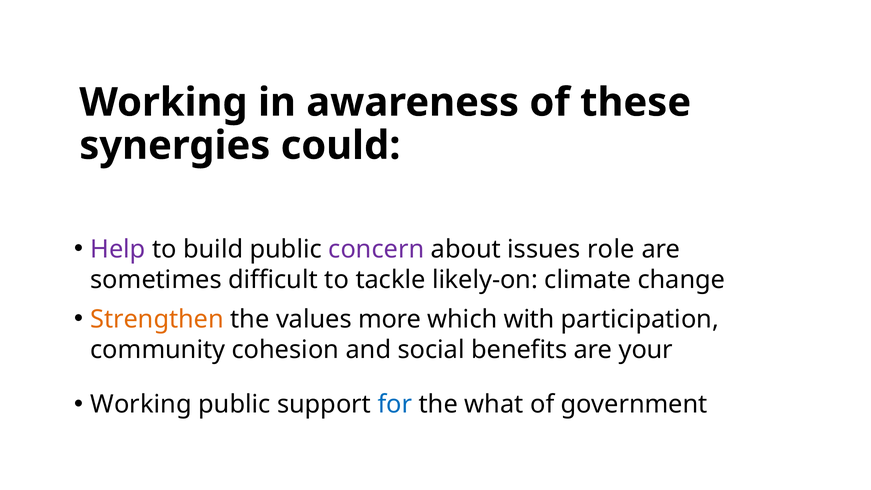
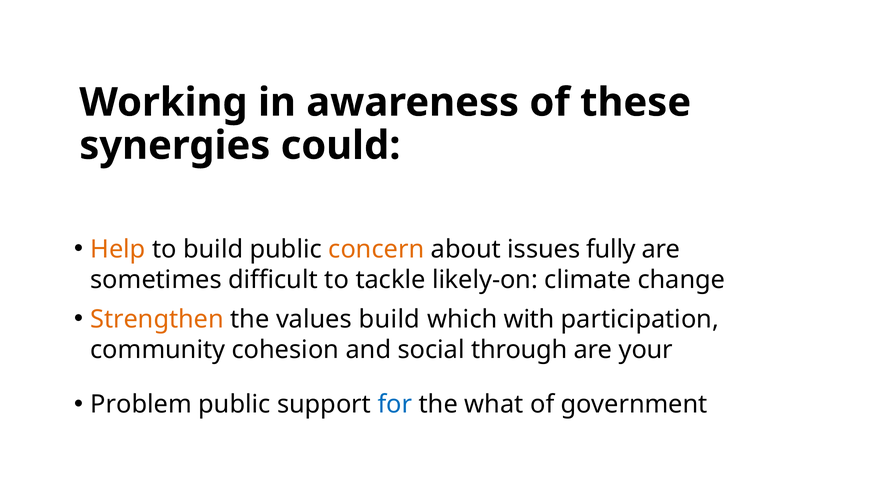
Help colour: purple -> orange (118, 249)
concern colour: purple -> orange (376, 249)
role: role -> fully (611, 249)
values more: more -> build (389, 319)
benefits: benefits -> through (519, 350)
Working: Working -> Problem (141, 404)
